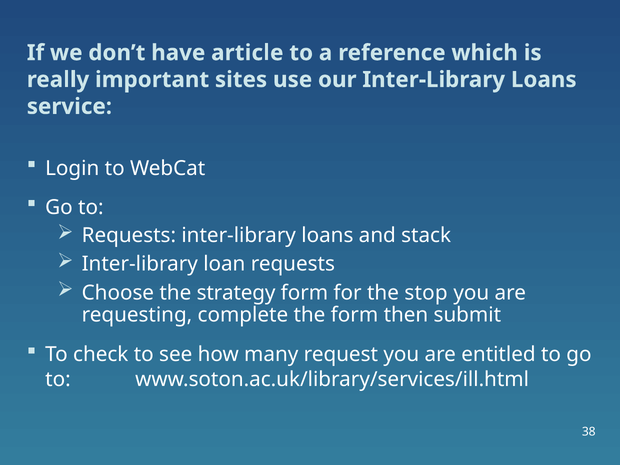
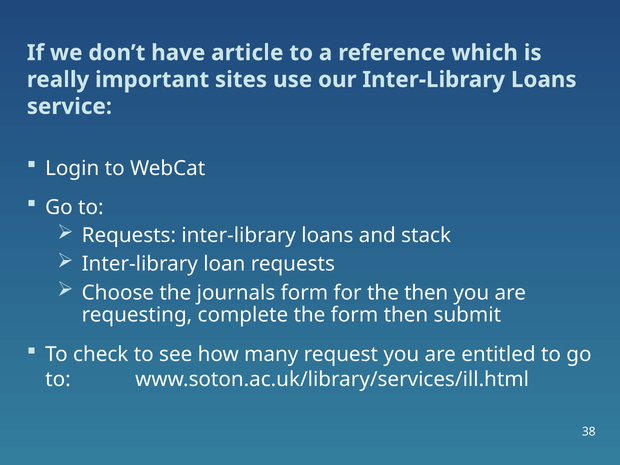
strategy: strategy -> journals (236, 293)
the stop: stop -> then (426, 293)
